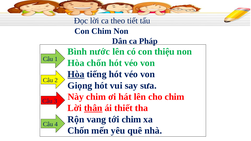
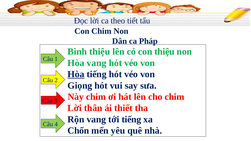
Bình nước: nước -> thiệu (100, 52)
Hòa chốn: chốn -> vang (97, 63)
thân underline: present -> none (93, 108)
tới chim: chim -> tiếng (131, 120)
